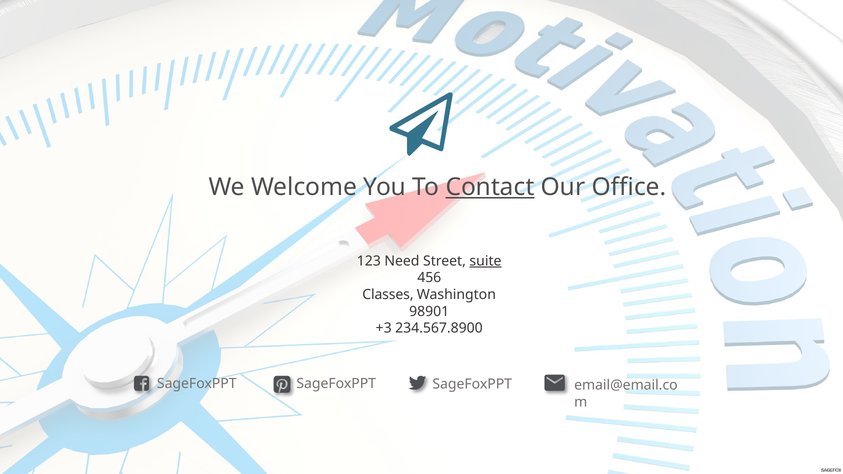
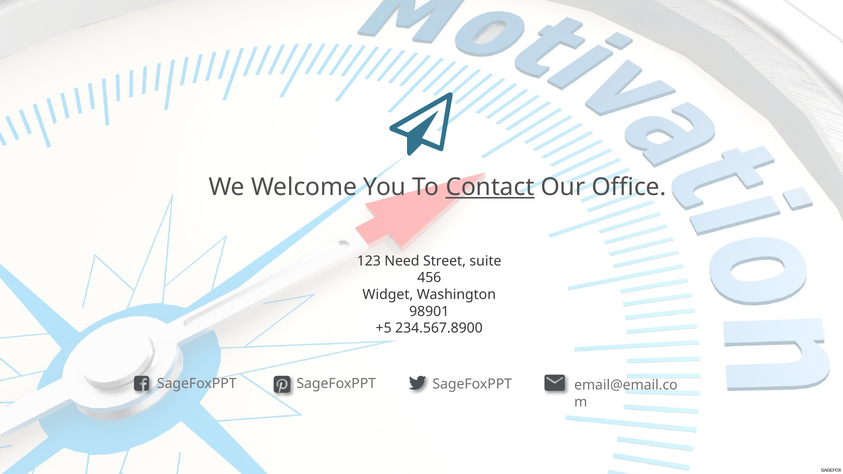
suite underline: present -> none (485, 261)
Classes: Classes -> Widget (388, 295)
+3: +3 -> +5 (384, 328)
